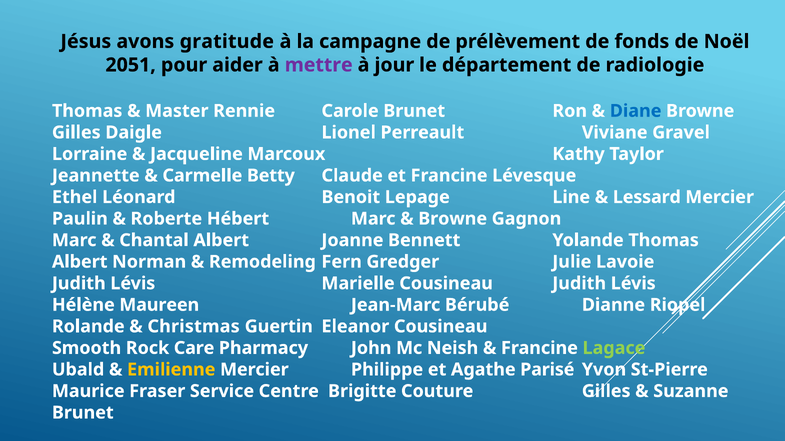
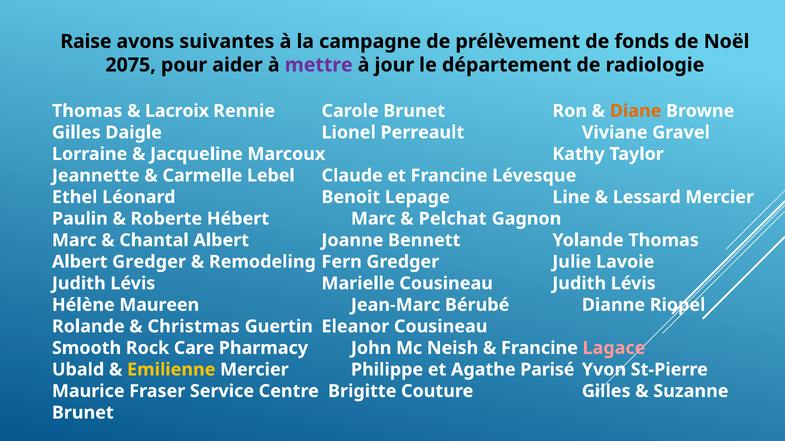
Jésus: Jésus -> Raise (86, 42)
gratitude: gratitude -> suivantes (227, 42)
2051: 2051 -> 2075 (131, 65)
Master: Master -> Lacroix (177, 111)
Diane colour: blue -> orange (636, 111)
Betty: Betty -> Lebel (271, 176)
Browne: Browne -> Pelchat (453, 219)
Albert Norman: Norman -> Gredger (149, 262)
Lagace colour: light green -> pink (614, 348)
